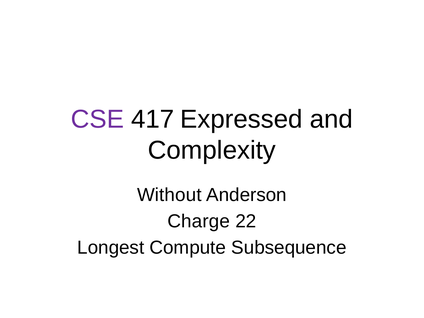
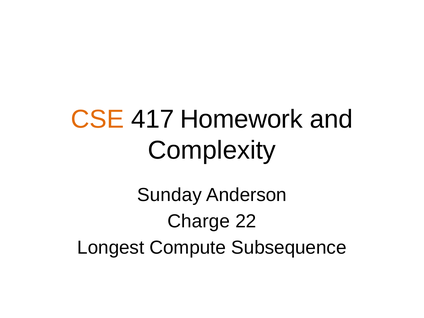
CSE colour: purple -> orange (97, 119)
Expressed: Expressed -> Homework (241, 119)
Without: Without -> Sunday (169, 195)
